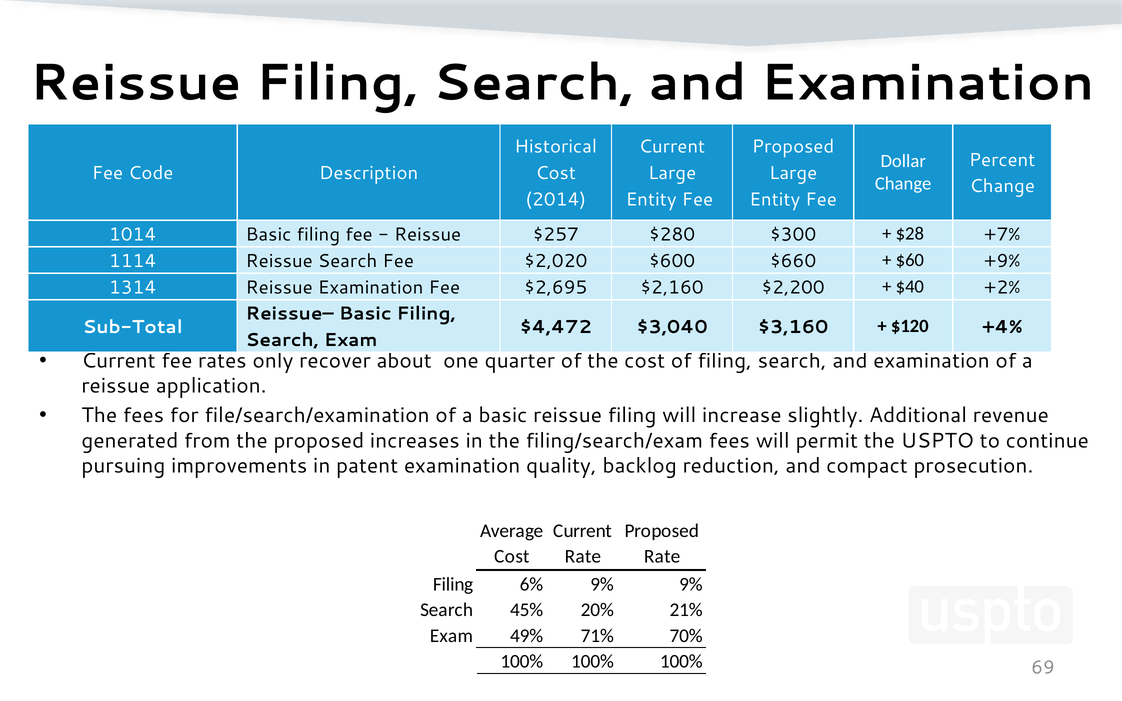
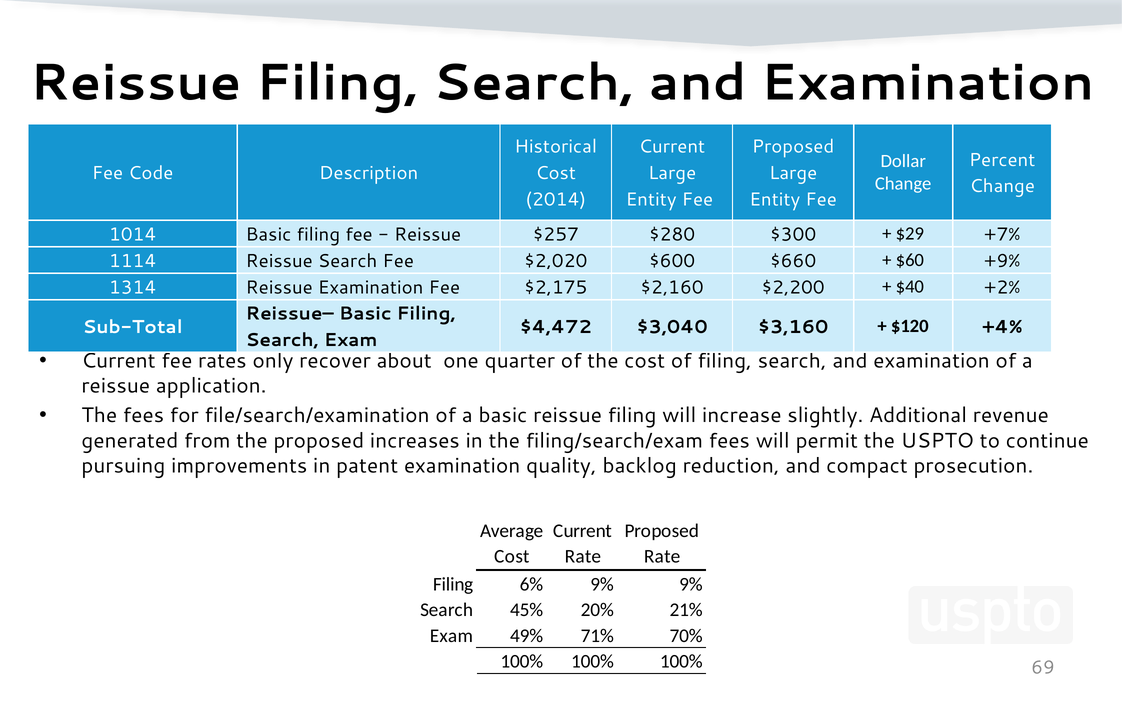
$28: $28 -> $29 (910, 234)
$2,695: $2,695 -> $2,175 (556, 287)
